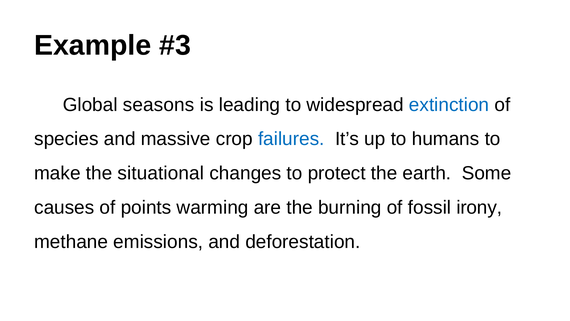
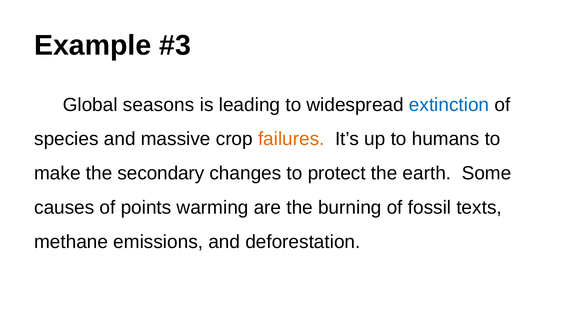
failures colour: blue -> orange (291, 139)
situational: situational -> secondary (161, 173)
irony: irony -> texts (479, 207)
